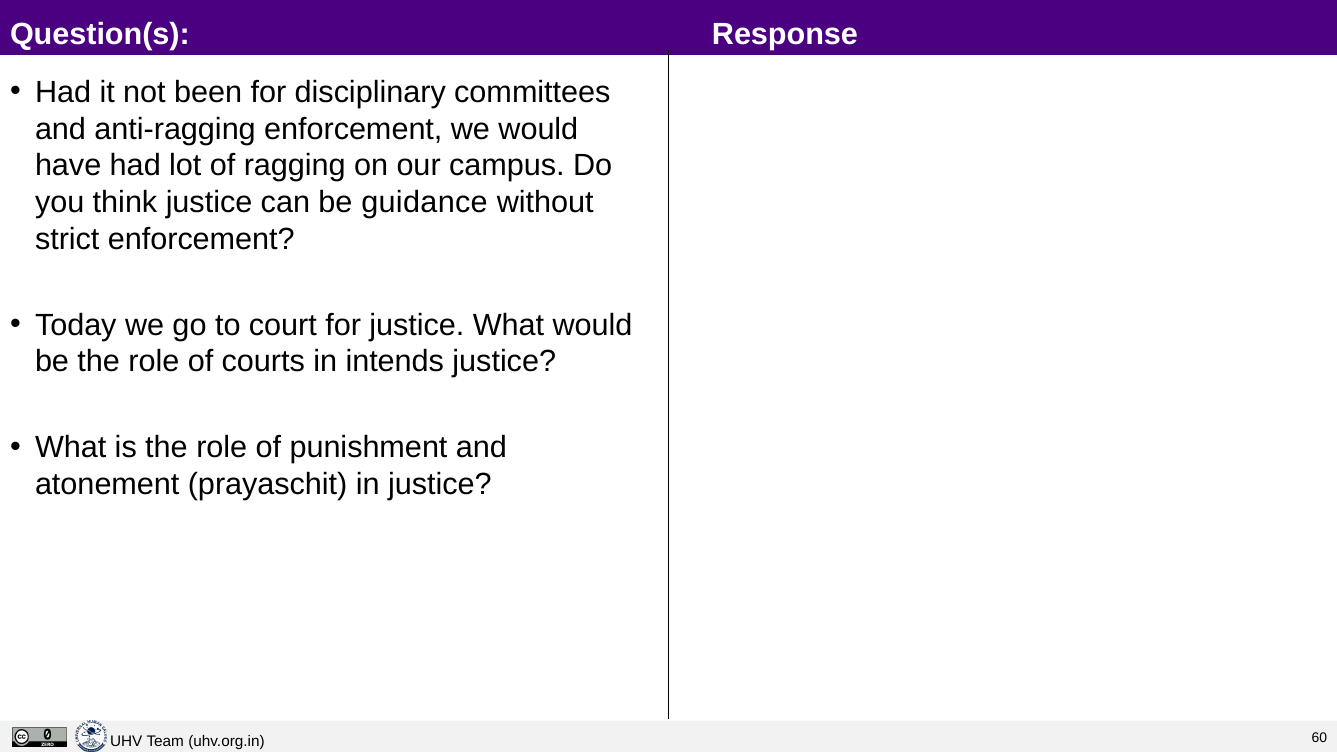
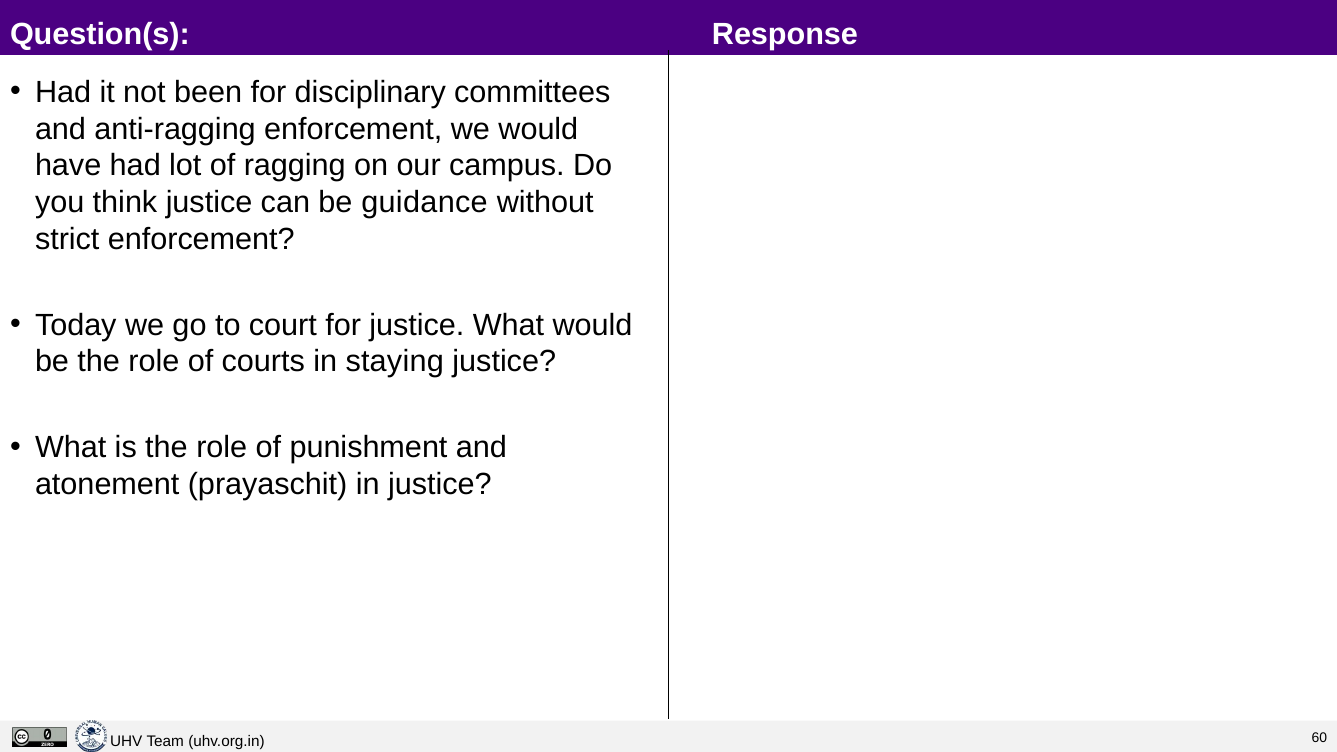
intends: intends -> staying (395, 362)
